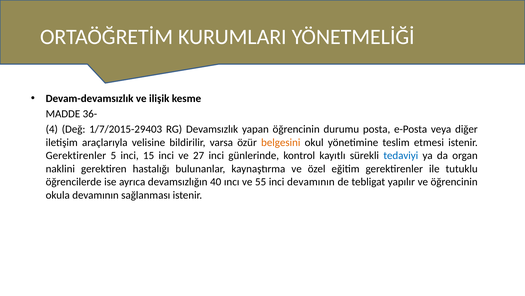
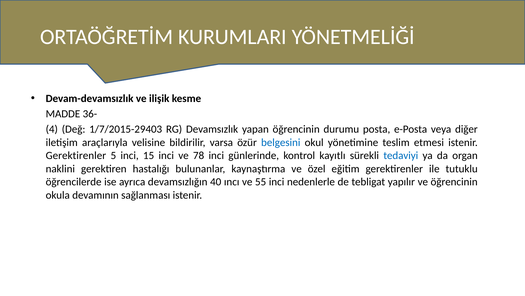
belgesini colour: orange -> blue (281, 142)
27: 27 -> 78 (199, 155)
inci devamının: devamının -> nedenlerle (311, 182)
